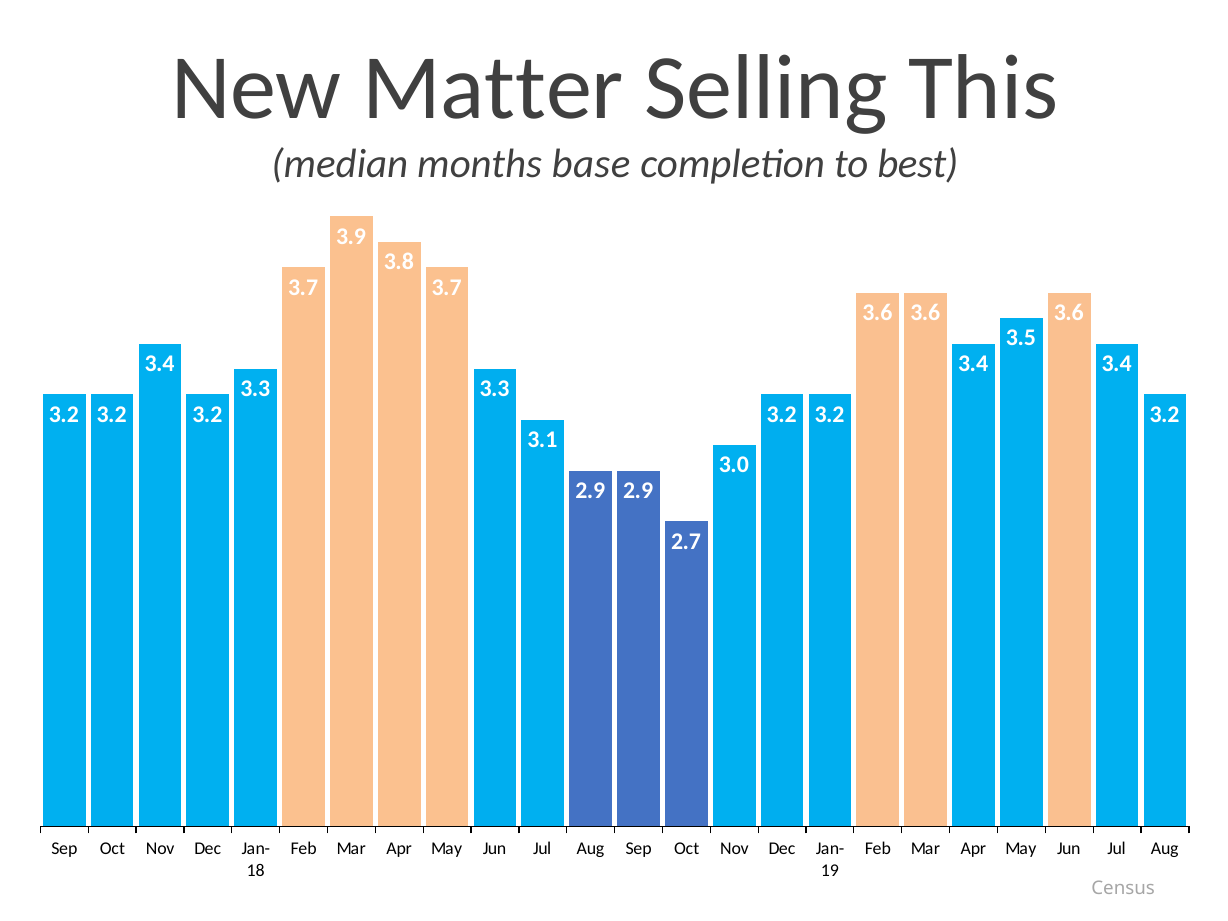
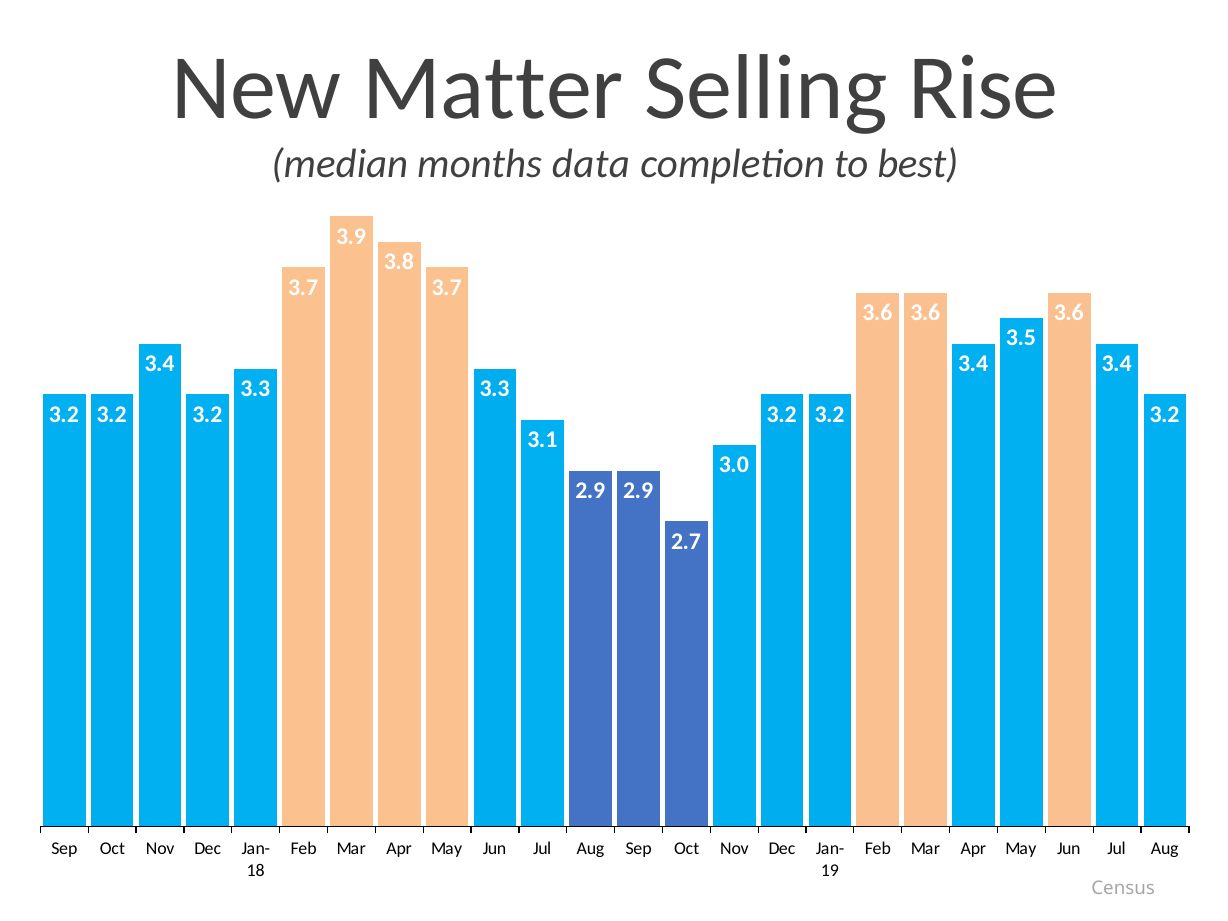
This: This -> Rise (983, 88)
base: base -> data (591, 164)
